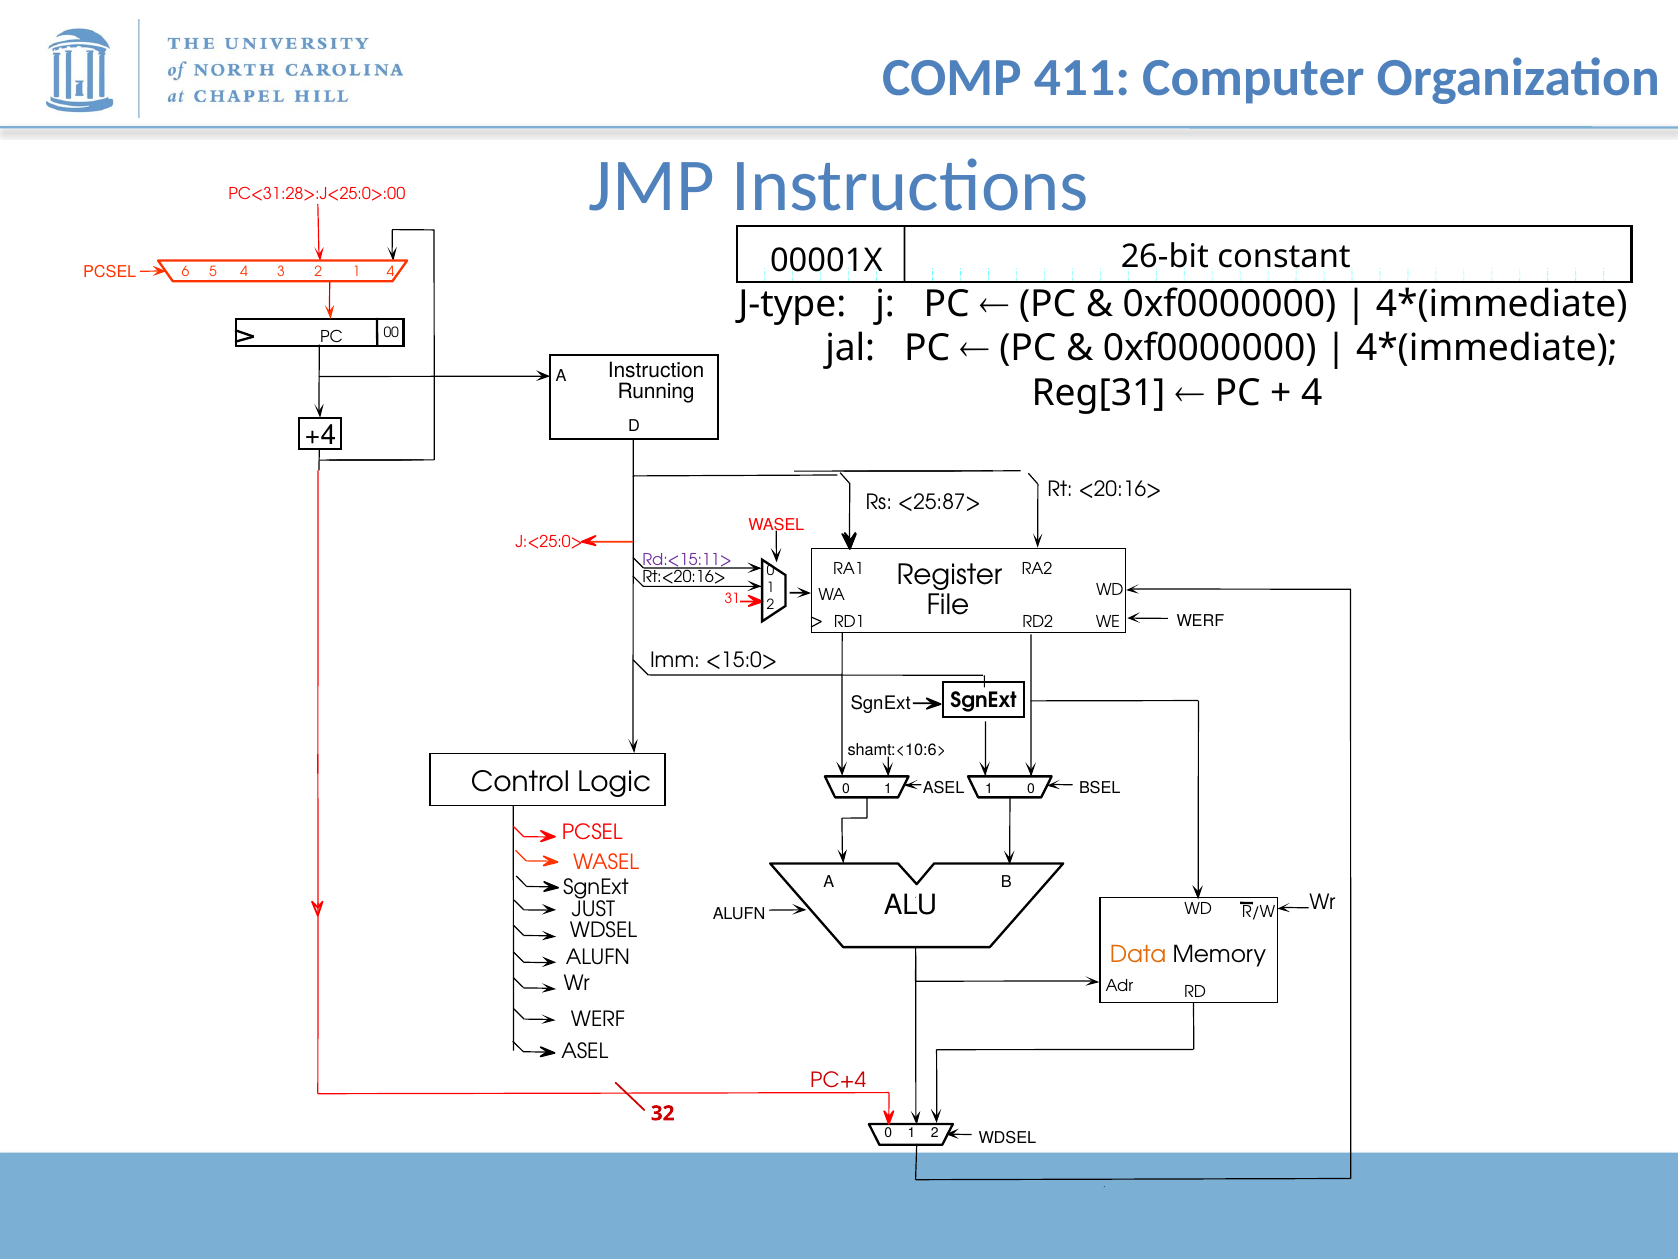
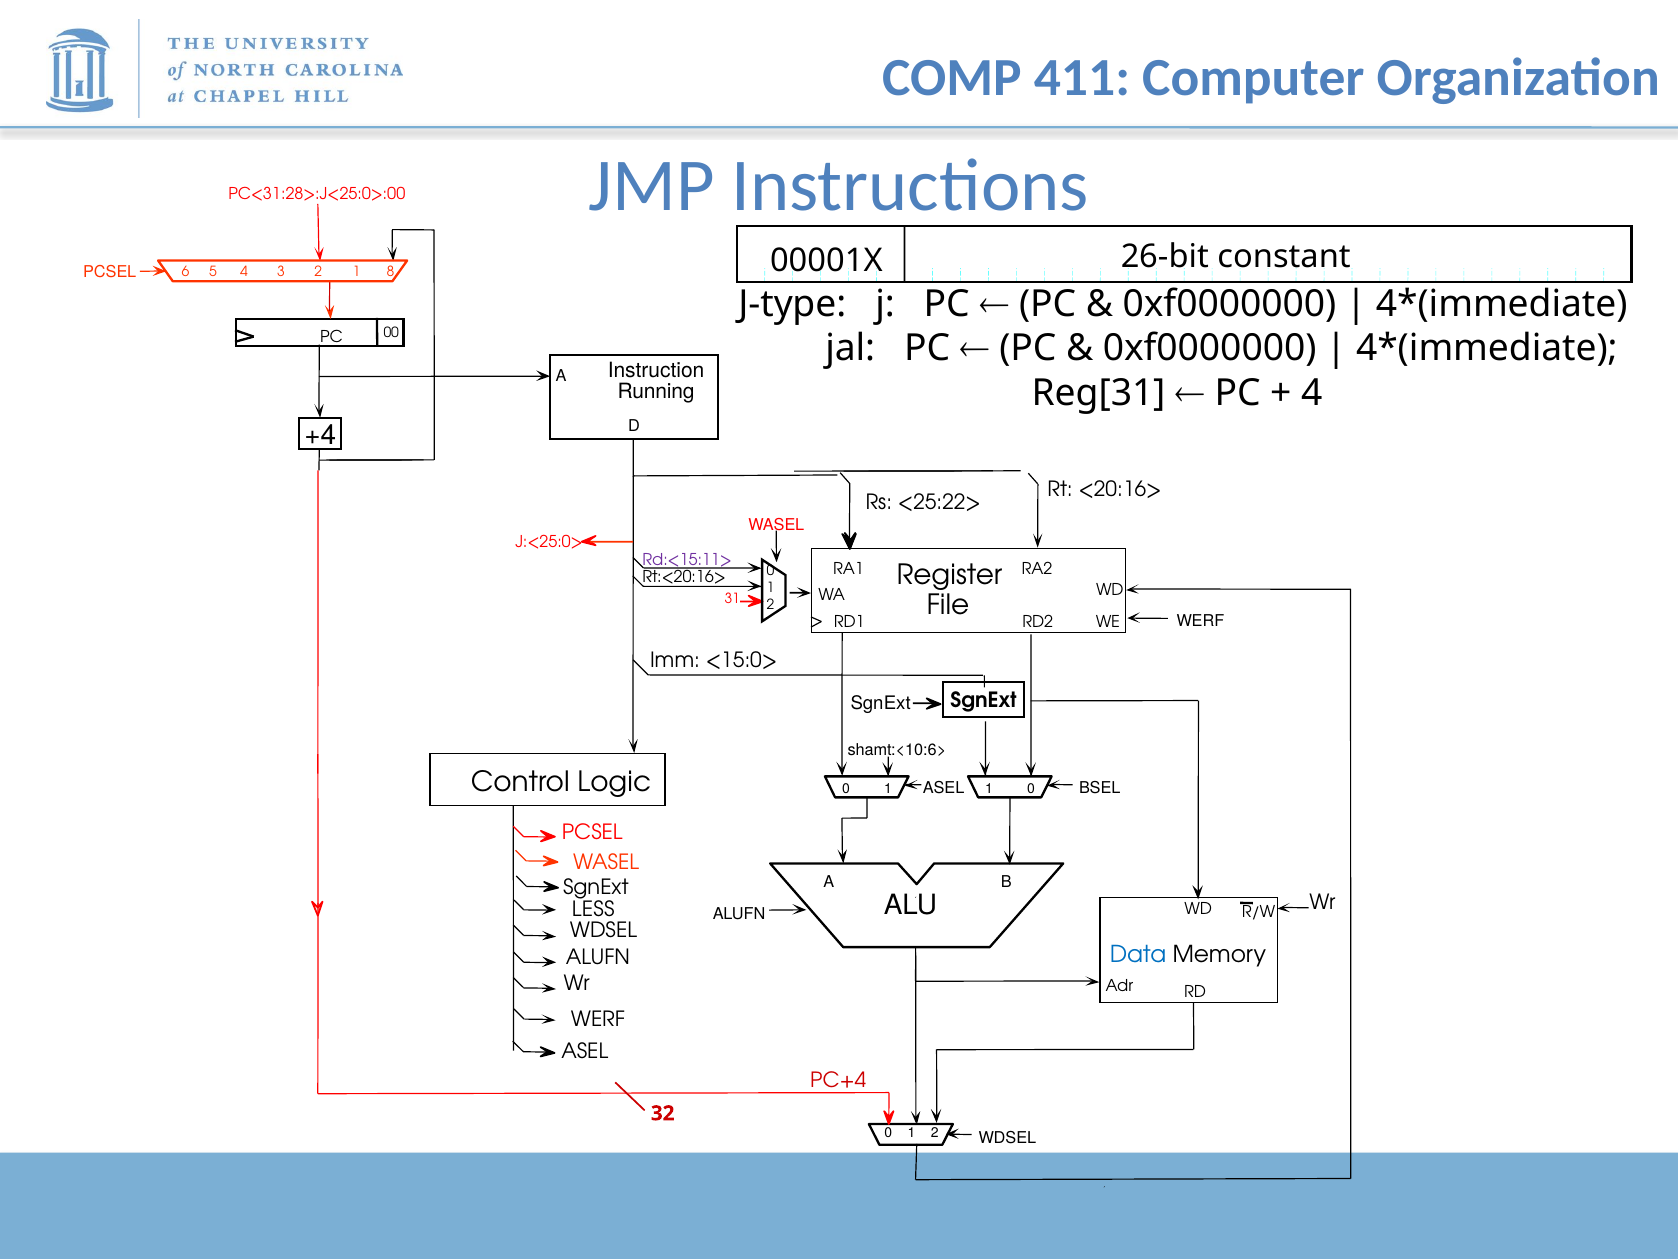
PCSEL 4: 4 -> 8 (391, 272)
<25:87>: <25:87> -> <25:22> (939, 502)
JUST: JUST -> LESS (593, 909)
Data colour: orange -> blue (1138, 954)
